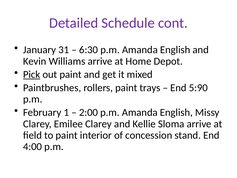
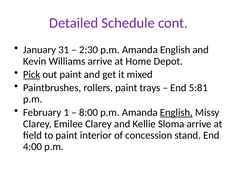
6:30: 6:30 -> 2:30 (89, 50)
5:90: 5:90 -> 5:81 (198, 88)
2:00: 2:00 -> 8:00 (88, 112)
English underline: none -> present (176, 112)
